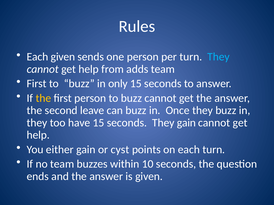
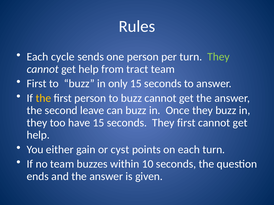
Each given: given -> cycle (63, 57)
They colour: light blue -> light green (218, 57)
adds: adds -> tract (137, 69)
They gain: gain -> first (186, 123)
